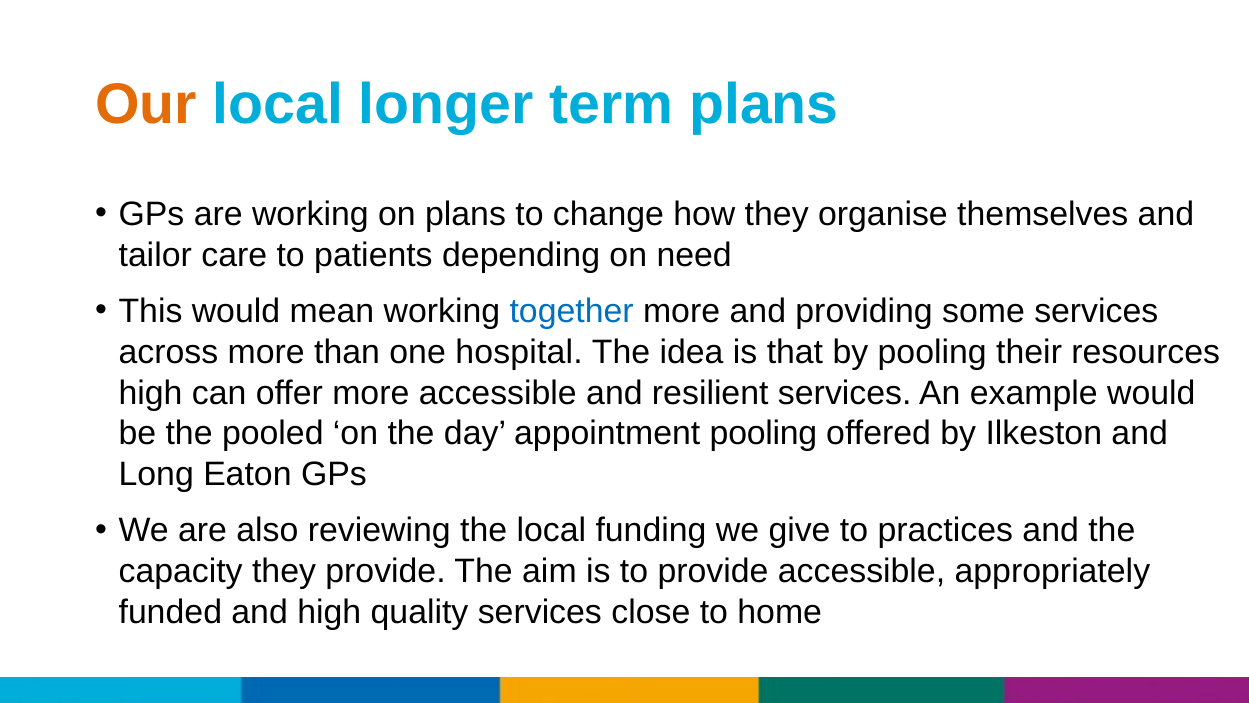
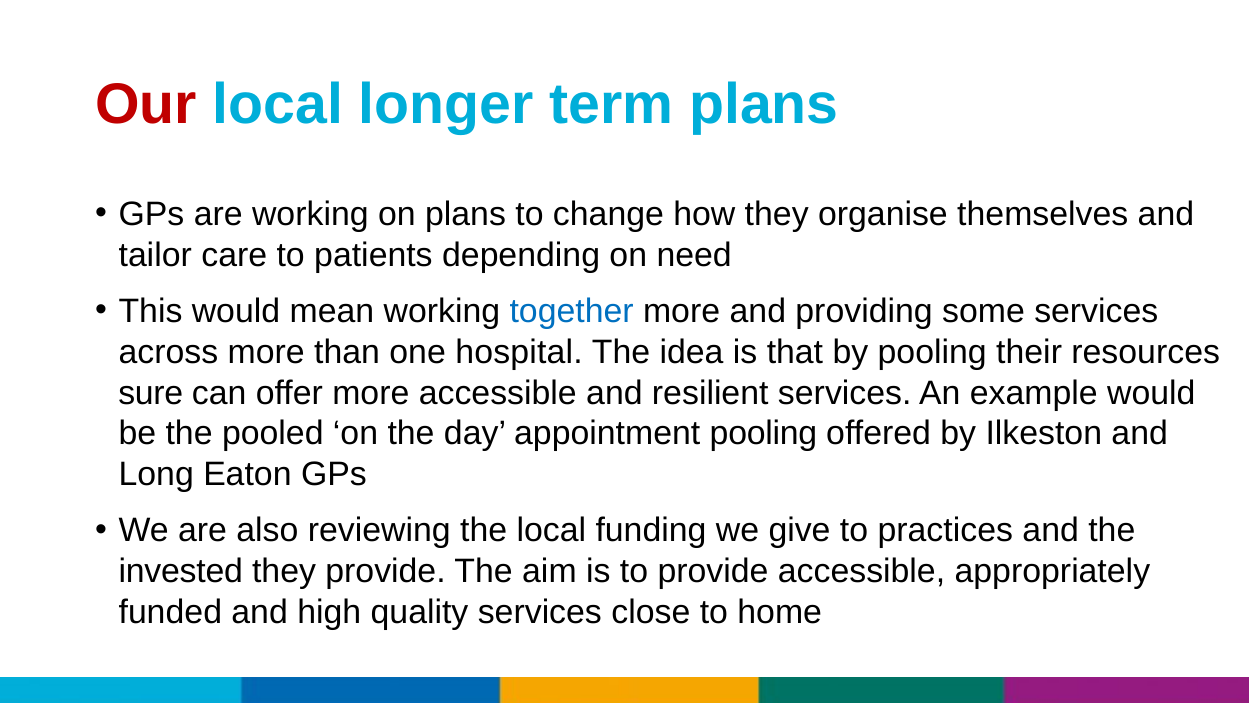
Our colour: orange -> red (146, 105)
high: high -> sure (151, 393)
capacity: capacity -> invested (181, 571)
